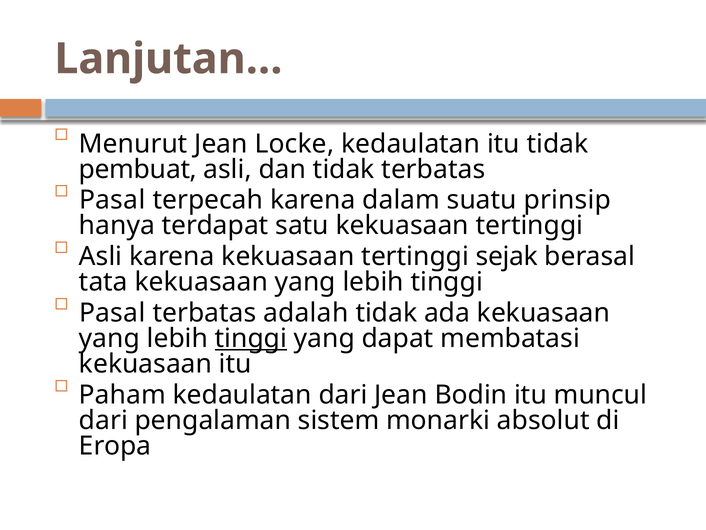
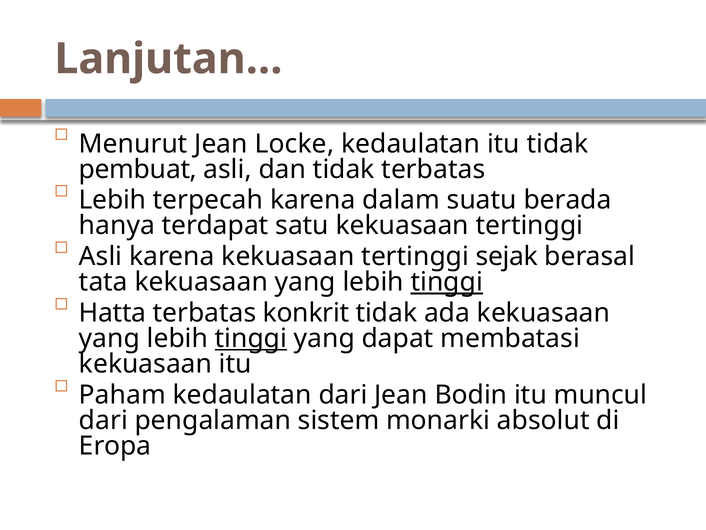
Pasal: Pasal -> Lebih (112, 200)
prinsip: prinsip -> berada (568, 200)
tinggi underline: none -> present (447, 282)
Pasal: Pasal -> Hatta (112, 313)
adalah: adalah -> konkrit (306, 313)
